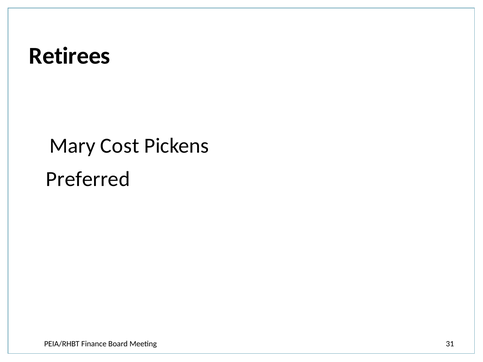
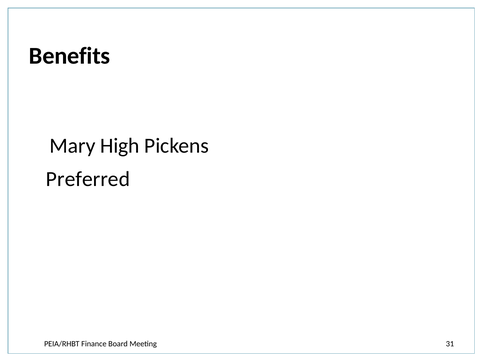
Retirees: Retirees -> Benefits (70, 56)
Cost: Cost -> High (120, 146)
